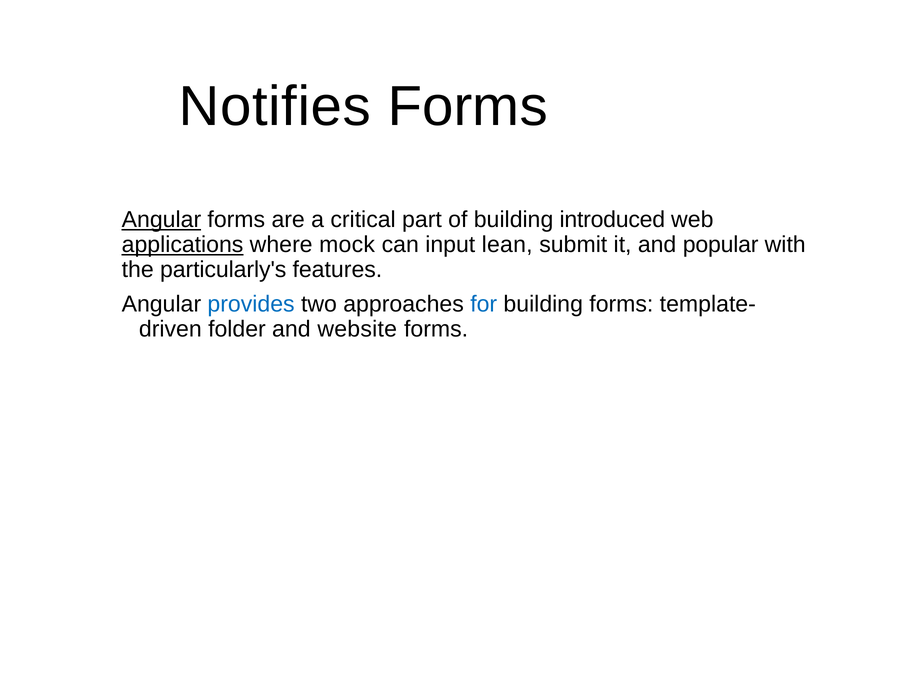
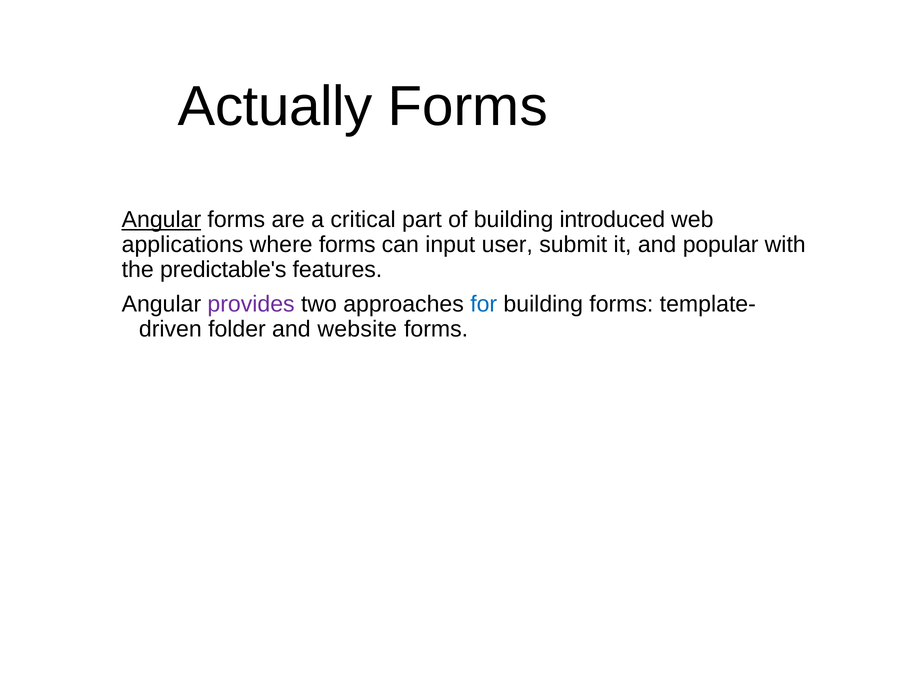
Notifies: Notifies -> Actually (275, 107)
applications underline: present -> none (183, 245)
where mock: mock -> forms (347, 245)
lean: lean -> user (507, 245)
particularly's: particularly's -> predictable's (223, 270)
provides colour: blue -> purple (251, 304)
